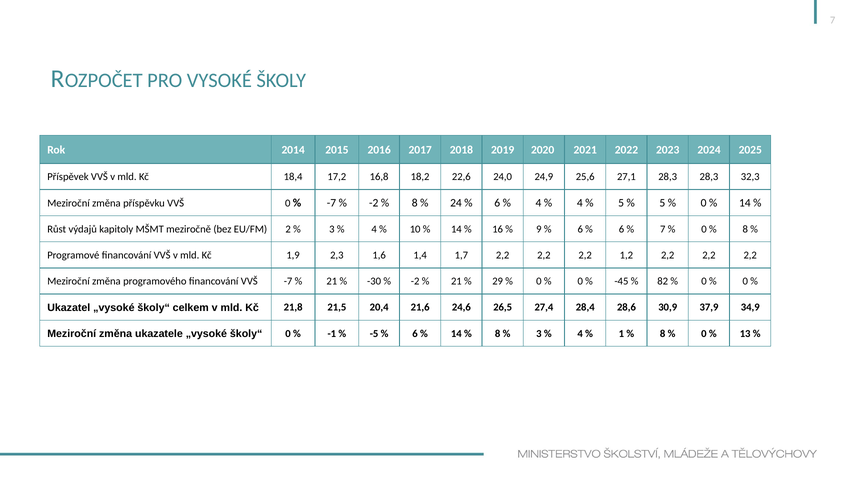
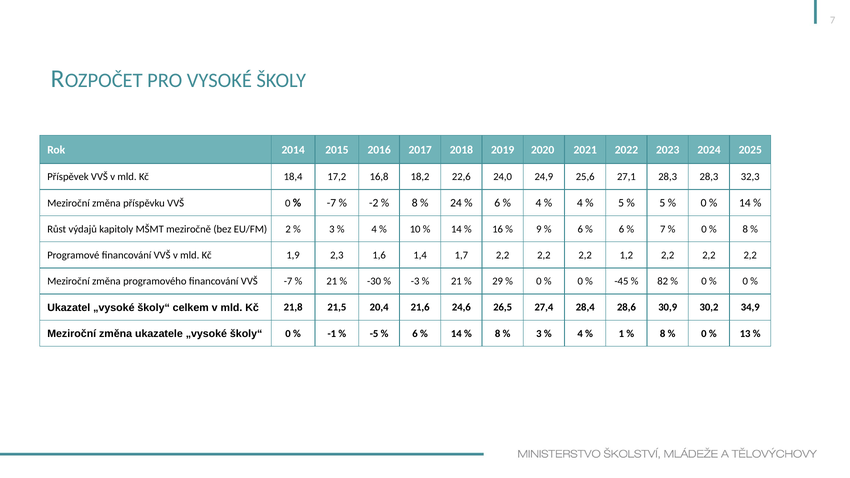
-2: -2 -> -3 (415, 281)
37,9: 37,9 -> 30,2 (709, 308)
